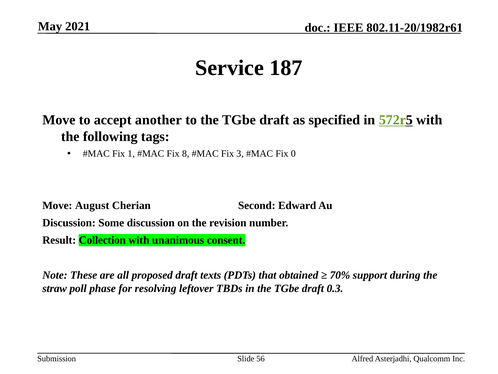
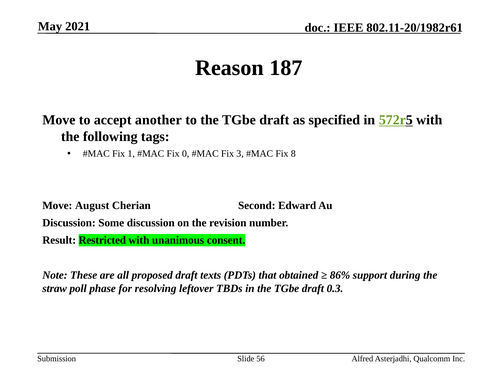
Service: Service -> Reason (230, 68)
8: 8 -> 0 (186, 154)
0: 0 -> 8 (293, 154)
Collection: Collection -> Restricted (102, 240)
70%: 70% -> 86% (340, 275)
